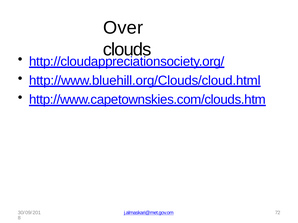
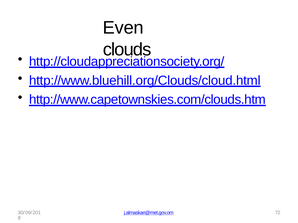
Over: Over -> Even (123, 28)
